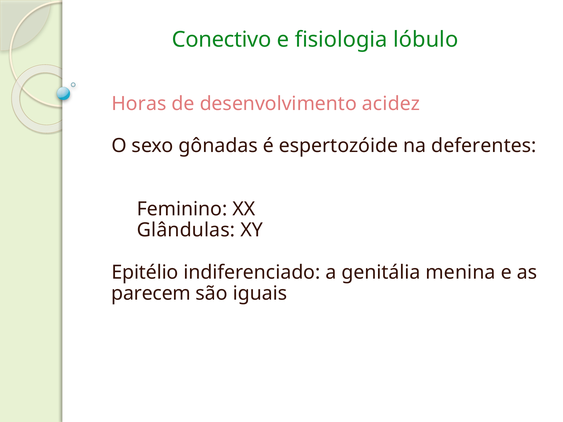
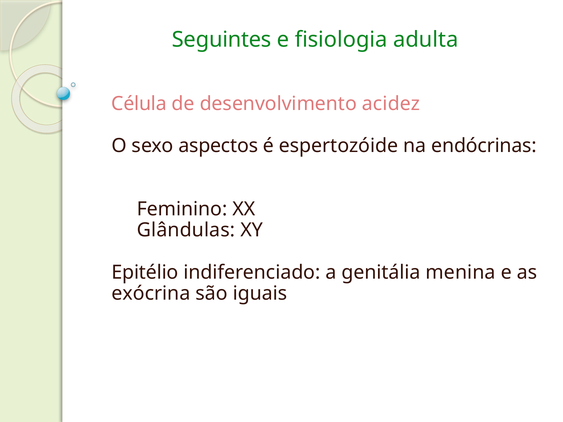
Conectivo: Conectivo -> Seguintes (222, 40)
lóbulo: lóbulo -> adulta (426, 40)
Horas: Horas -> Célula (139, 104)
gônadas: gônadas -> aspectos (218, 146)
deferentes: deferentes -> endócrinas (484, 146)
parecem: parecem -> exócrina (151, 294)
